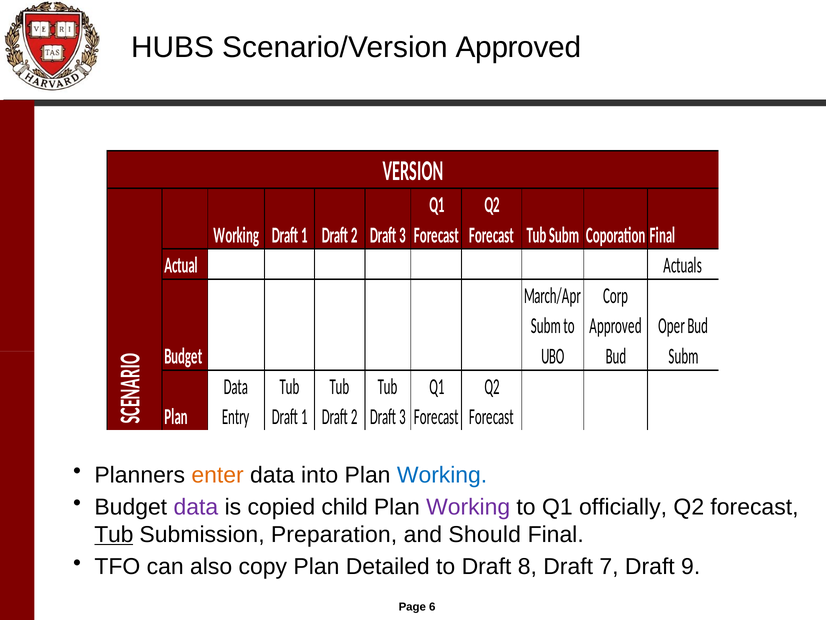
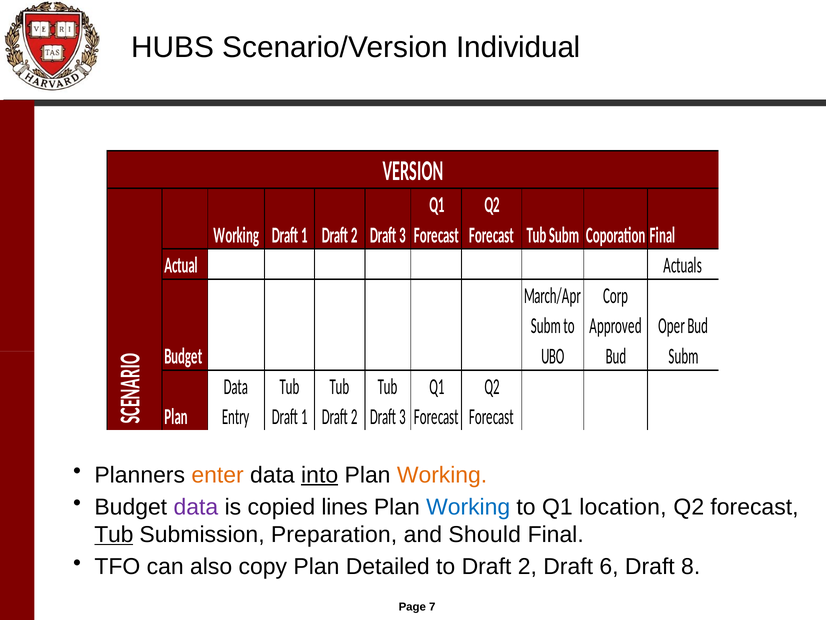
Scenario/Version Approved: Approved -> Individual (518, 47)
into underline: none -> present (320, 475)
Working colour: blue -> orange (442, 475)
child: child -> lines (345, 507)
Working colour: purple -> blue (468, 507)
officially: officially -> location (623, 507)
to Draft 8: 8 -> 2 (527, 566)
7: 7 -> 6 (609, 566)
9: 9 -> 8 (691, 566)
6: 6 -> 7 (432, 607)
